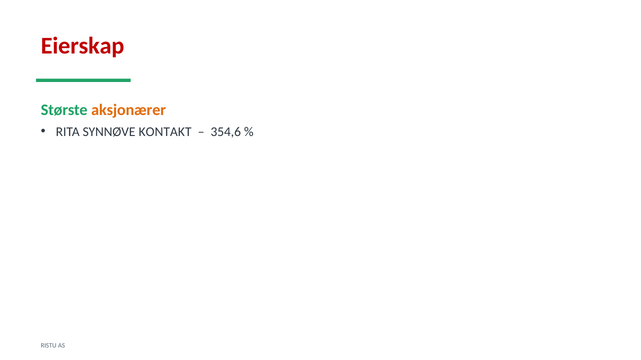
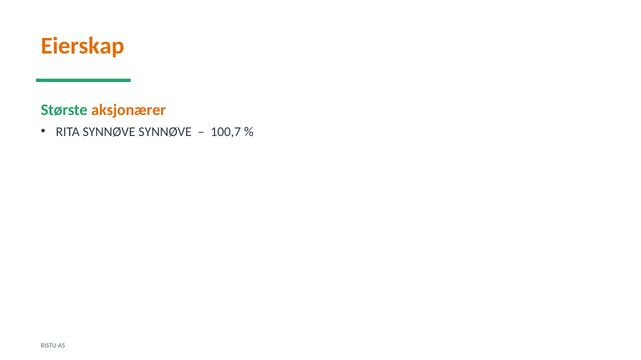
Eierskap colour: red -> orange (83, 46)
SYNNØVE KONTAKT: KONTAKT -> SYNNØVE (165, 132)
354,6: 354,6 -> 100,7 (226, 132)
